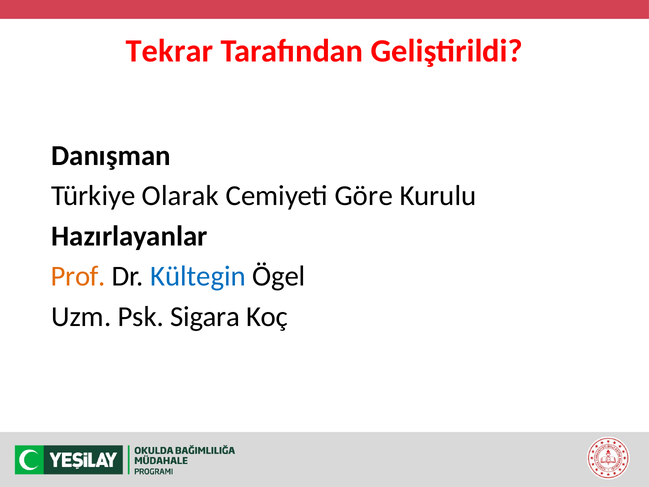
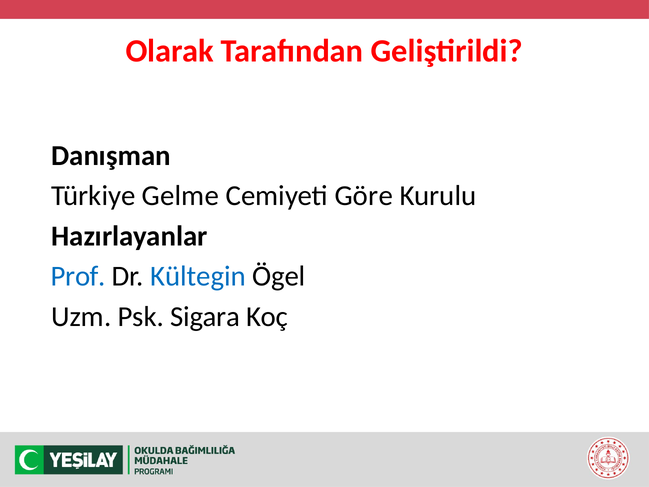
Tekrar: Tekrar -> Olarak (170, 51)
Olarak: Olarak -> Gelme (180, 196)
Prof colour: orange -> blue (78, 276)
